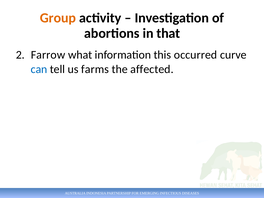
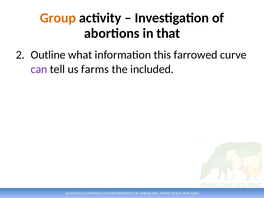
Farrow: Farrow -> Outline (48, 55)
occurred: occurred -> farrowed (196, 55)
can colour: blue -> purple (39, 69)
affected: affected -> included (152, 69)
